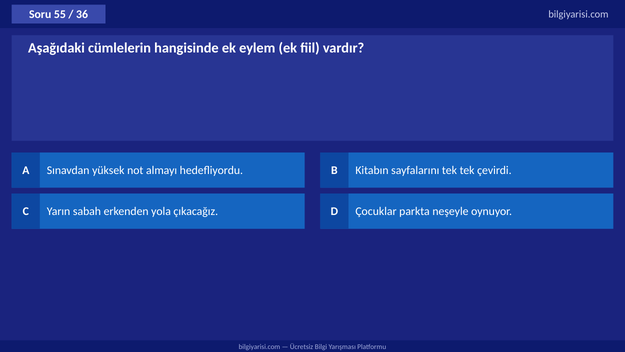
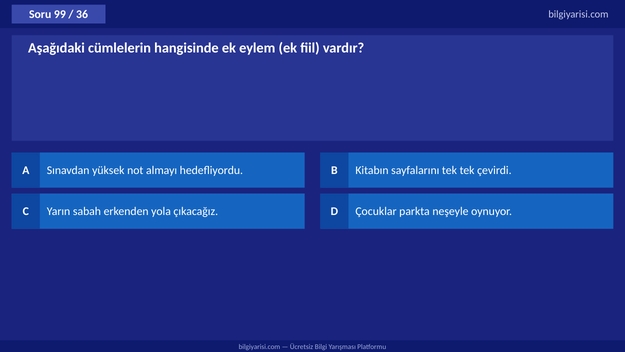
55: 55 -> 99 (60, 14)
